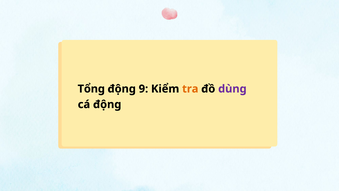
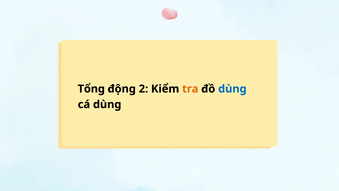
9: 9 -> 2 (143, 89)
dùng colour: purple -> blue (232, 89)
cá động: động -> dùng (107, 104)
